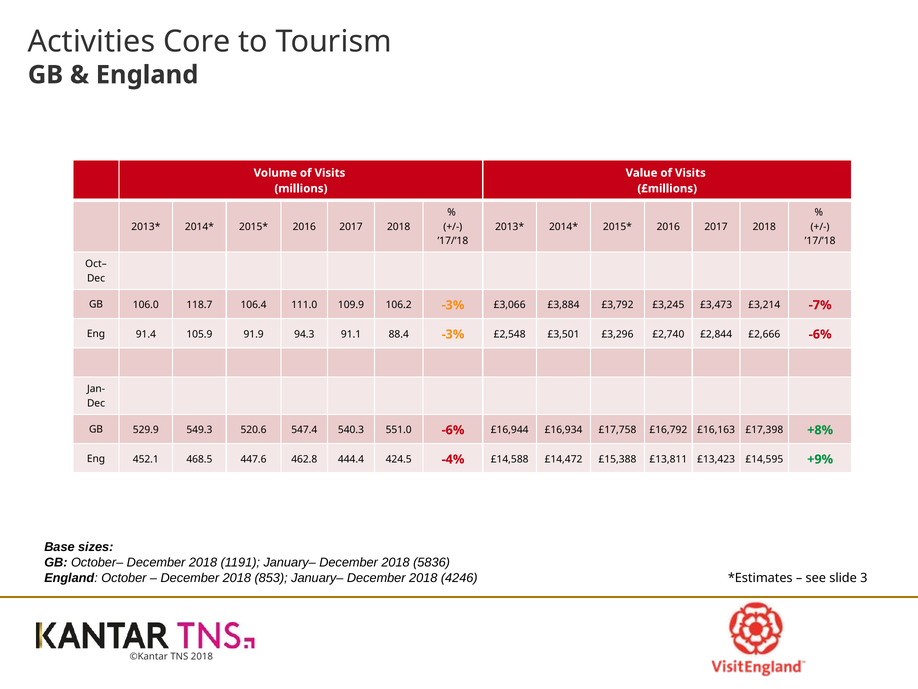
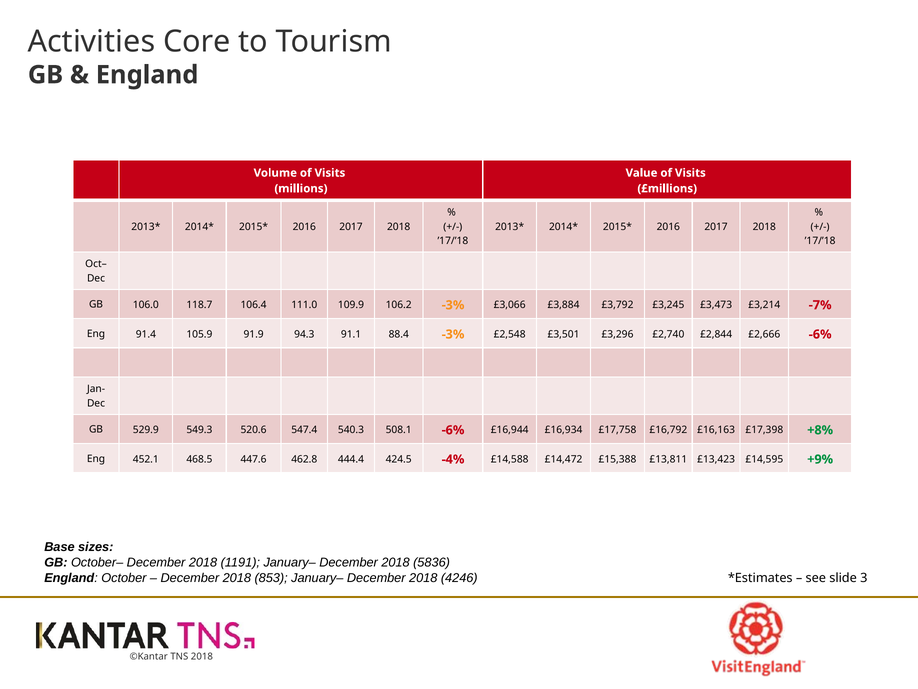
551.0: 551.0 -> 508.1 (399, 430)
